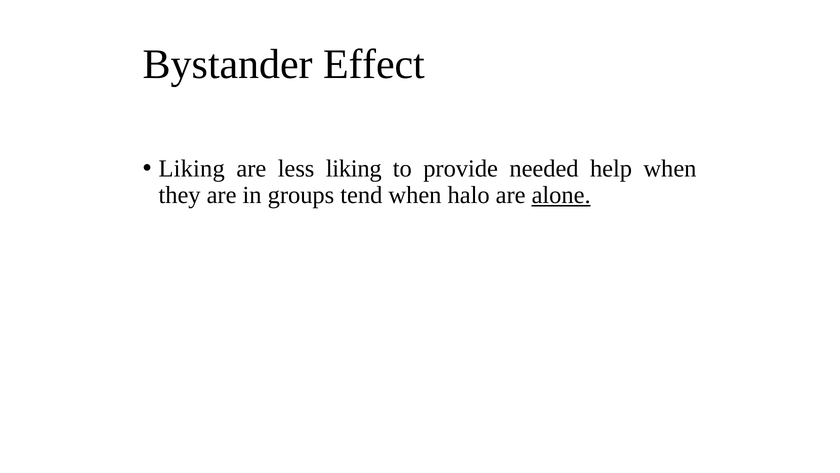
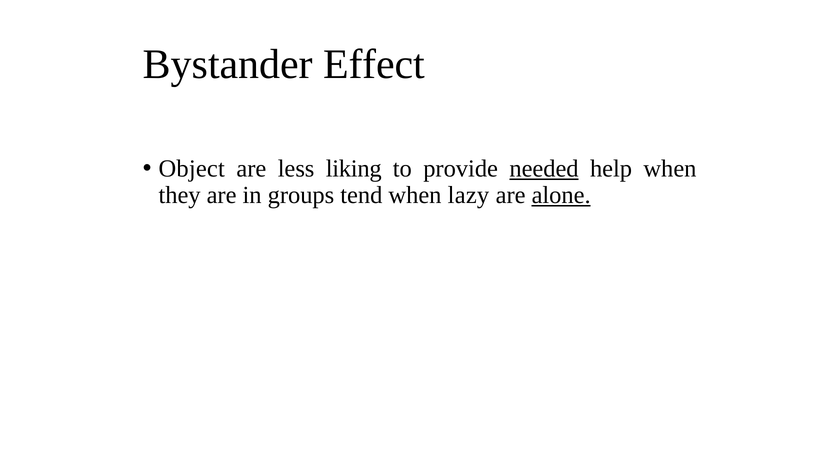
Liking: Liking -> Object (192, 168)
needed underline: none -> present (544, 168)
halo: halo -> lazy (468, 195)
